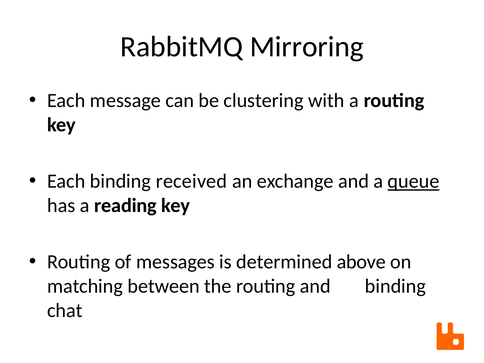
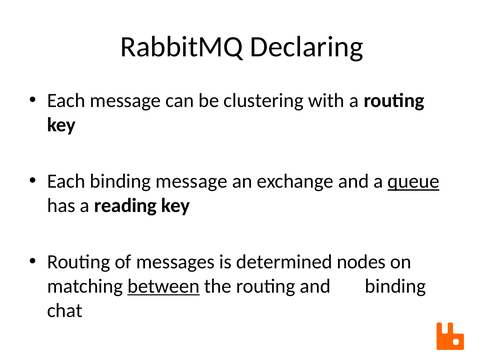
Mirroring: Mirroring -> Declaring (307, 47)
binding received: received -> message (191, 181)
above: above -> nodes (361, 262)
between underline: none -> present (164, 286)
